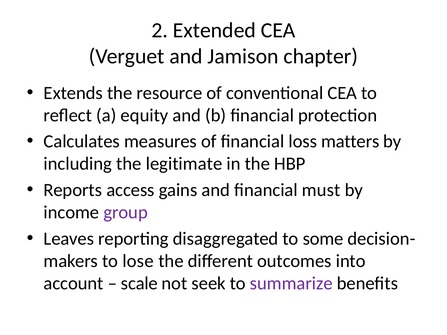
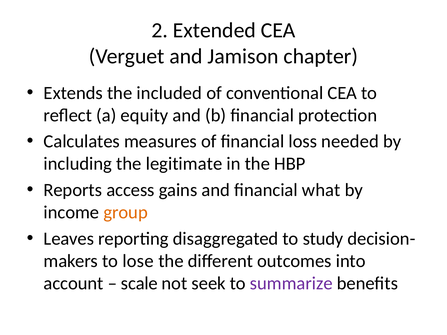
resource: resource -> included (169, 93)
matters: matters -> needed (350, 142)
must: must -> what (321, 190)
group colour: purple -> orange (126, 213)
some: some -> study (323, 239)
